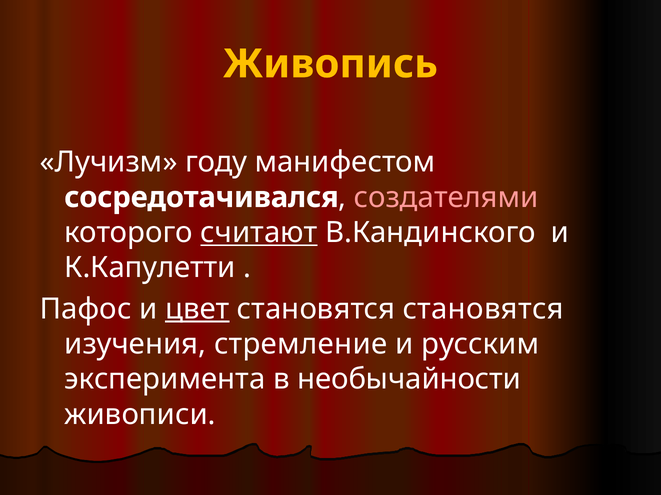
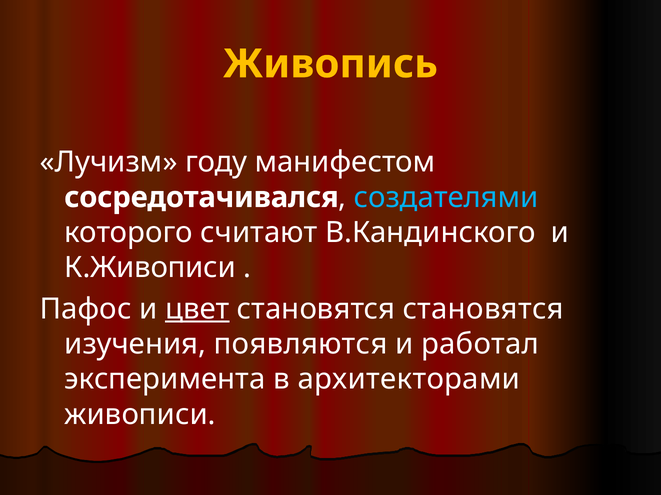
создателями colour: pink -> light blue (446, 198)
считают underline: present -> none (259, 233)
К.Капулетти: К.Капулетти -> К.Живописи (150, 268)
стремление: стремление -> появляются (301, 345)
русским: русским -> работал (480, 345)
необычайности: необычайности -> архитекторами (409, 380)
